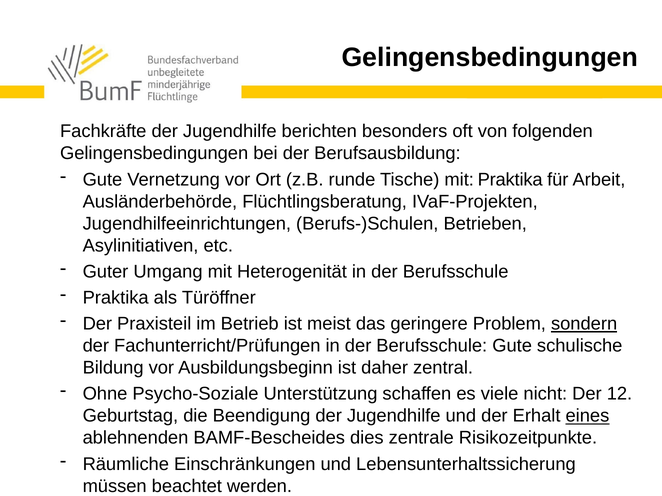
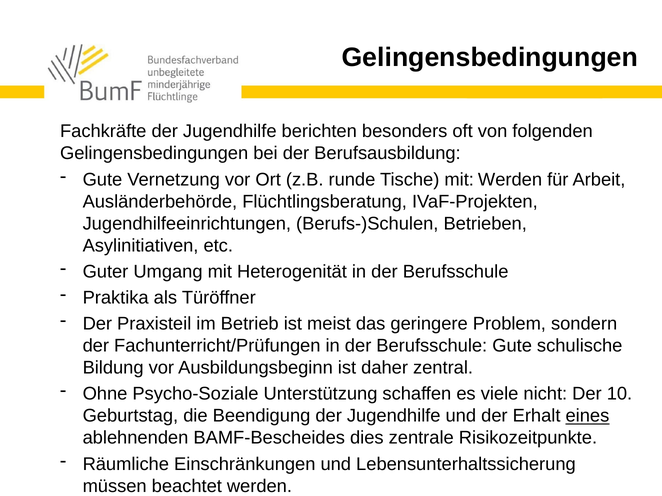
mit Praktika: Praktika -> Werden (510, 180)
sondern underline: present -> none (584, 324)
12: 12 -> 10 (619, 394)
